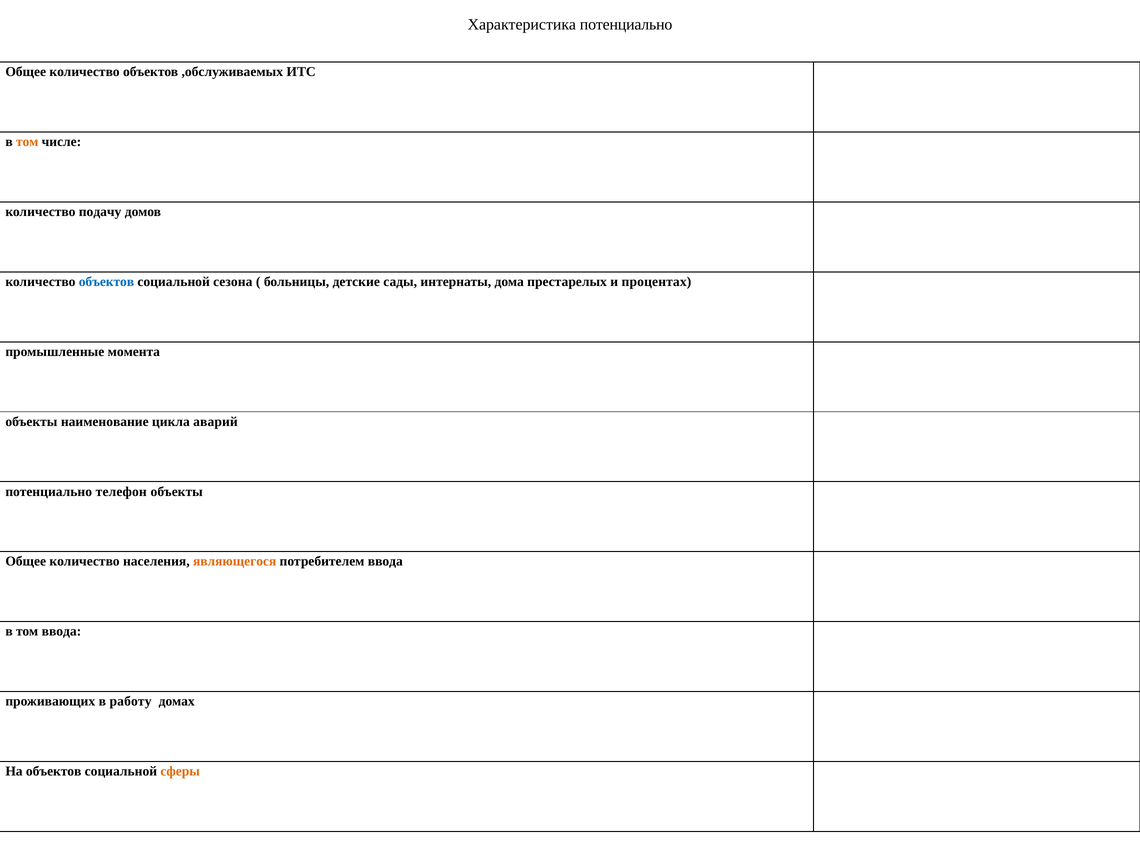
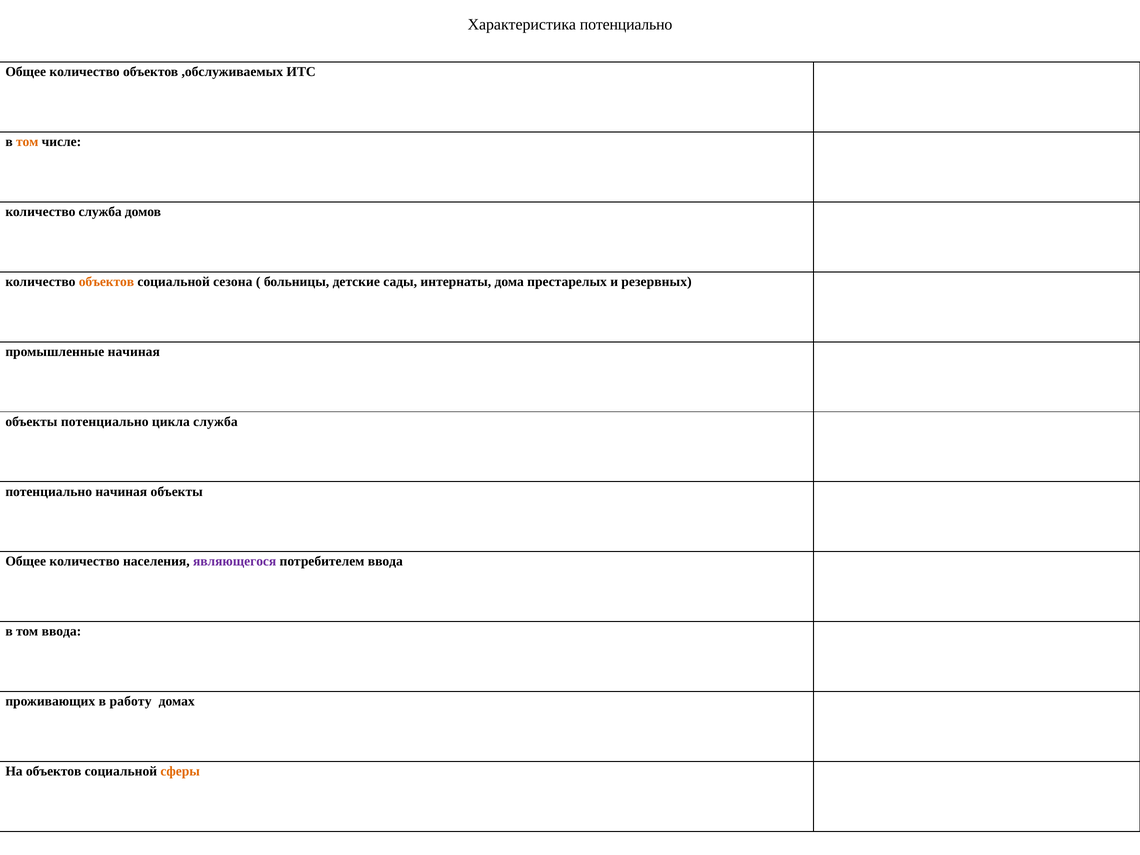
количество подачу: подачу -> служба (100, 212)
объектов colour: blue -> orange (106, 282)
процентах: процентах -> резервных (657, 282)
промышленные момента: момента -> начиная (134, 352)
объекты наименование: наименование -> потенциально (105, 422)
цикла аварий: аварий -> служба (215, 422)
потенциально телефон: телефон -> начиная (121, 492)
являющегося colour: orange -> purple (235, 562)
